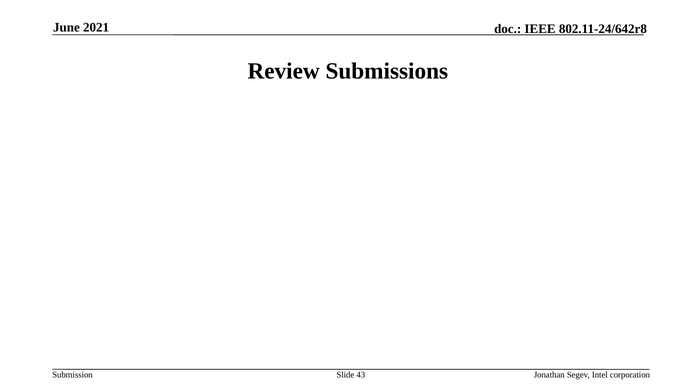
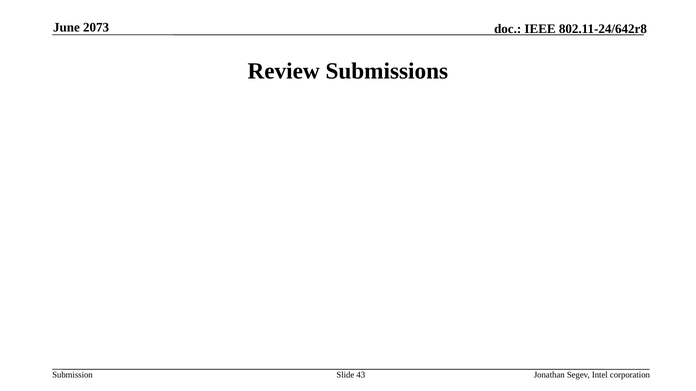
2021: 2021 -> 2073 (96, 28)
